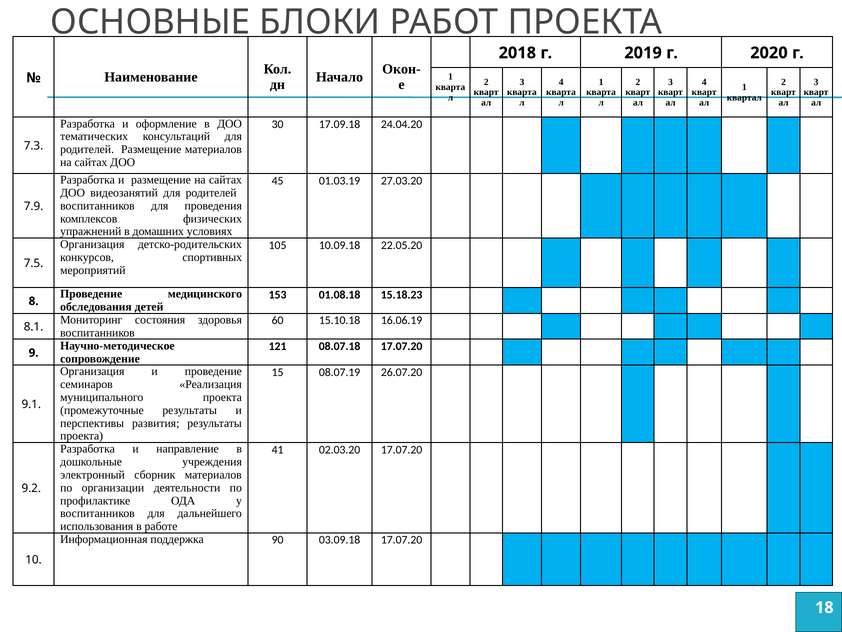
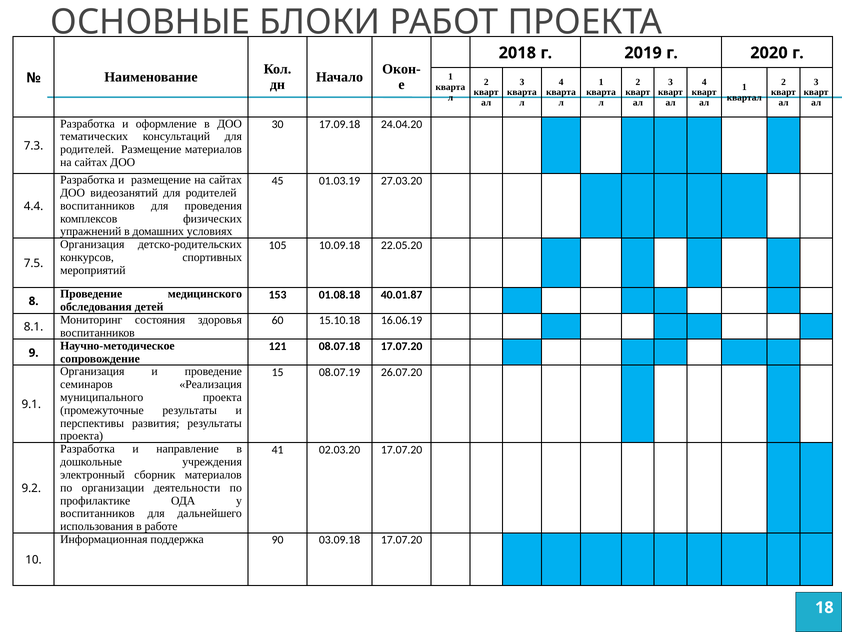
7.9: 7.9 -> 4.4 (34, 206)
15.18.23: 15.18.23 -> 40.01.87 (402, 295)
